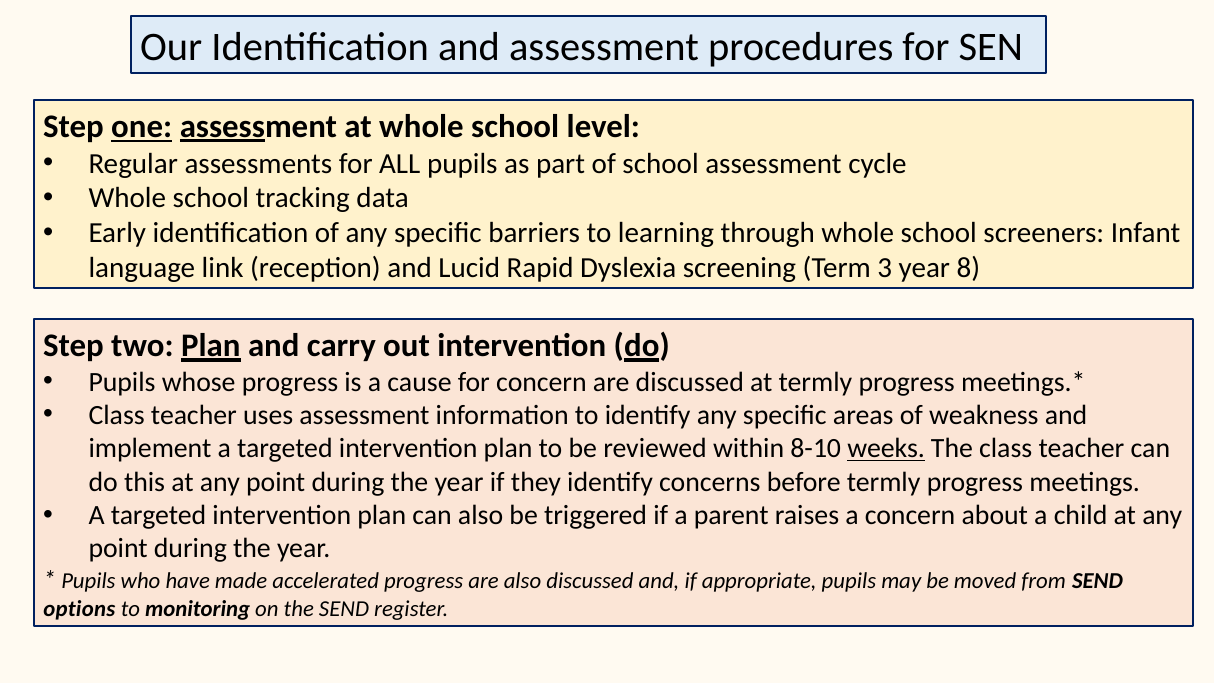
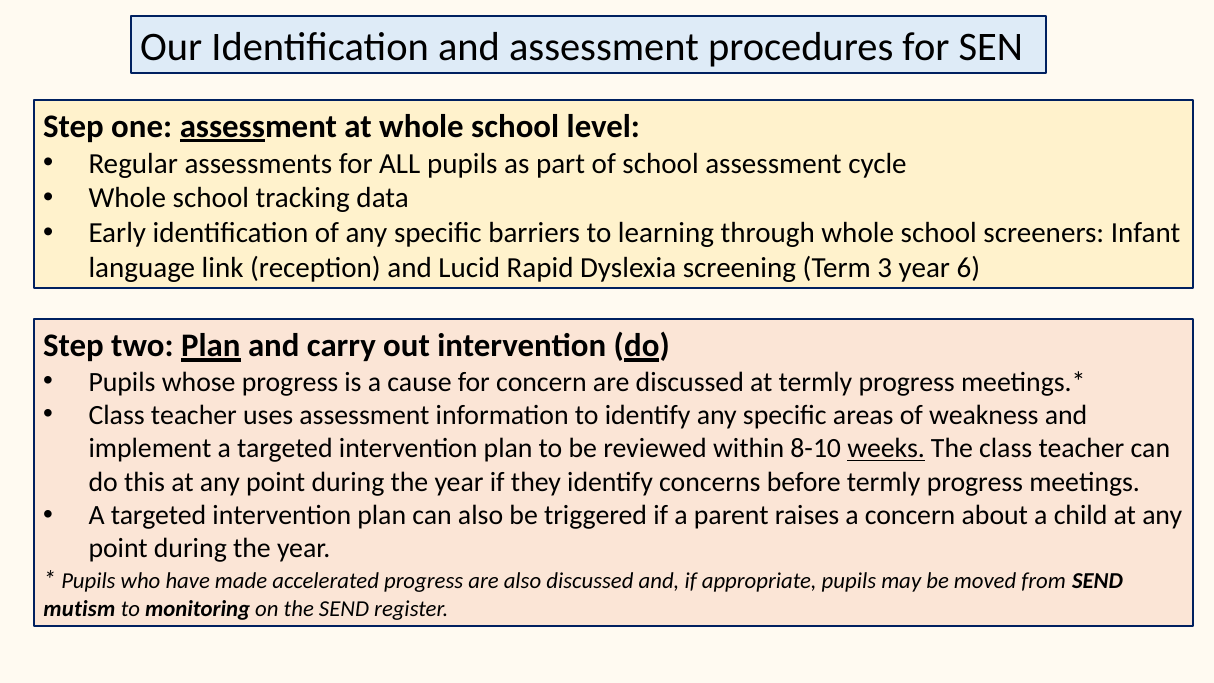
one underline: present -> none (142, 127)
8: 8 -> 6 (968, 268)
options: options -> mutism (79, 609)
